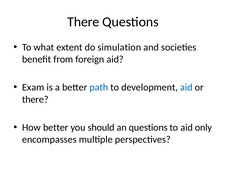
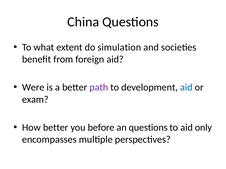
There: There -> China (83, 22)
Exam: Exam -> Were (33, 88)
path colour: blue -> purple (99, 88)
there: there -> exam (35, 100)
should: should -> before (101, 128)
